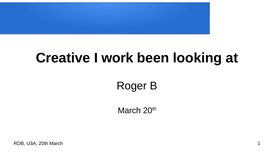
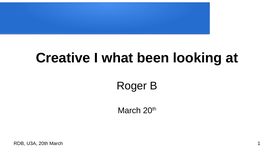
work: work -> what (117, 58)
